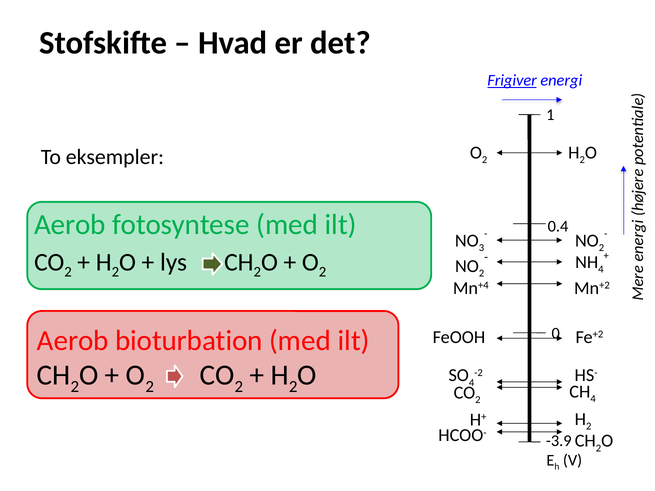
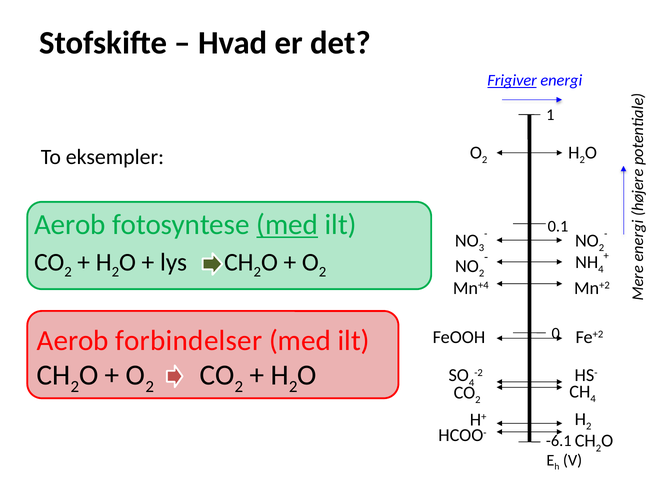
med underline: none -> present (287, 225)
0.4: 0.4 -> 0.1 (558, 226)
bioturbation: bioturbation -> forbindelser (189, 341)
-3.9: -3.9 -> -6.1 (559, 441)
